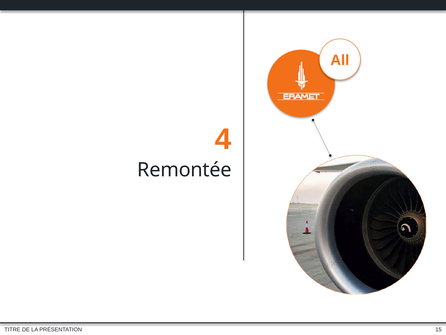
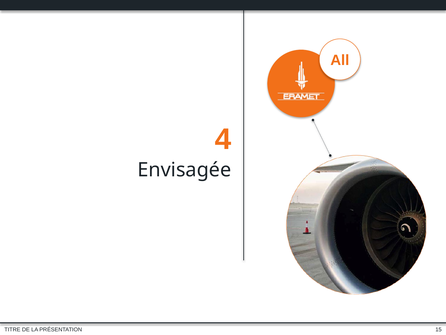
Remontée: Remontée -> Envisagée (184, 170)
